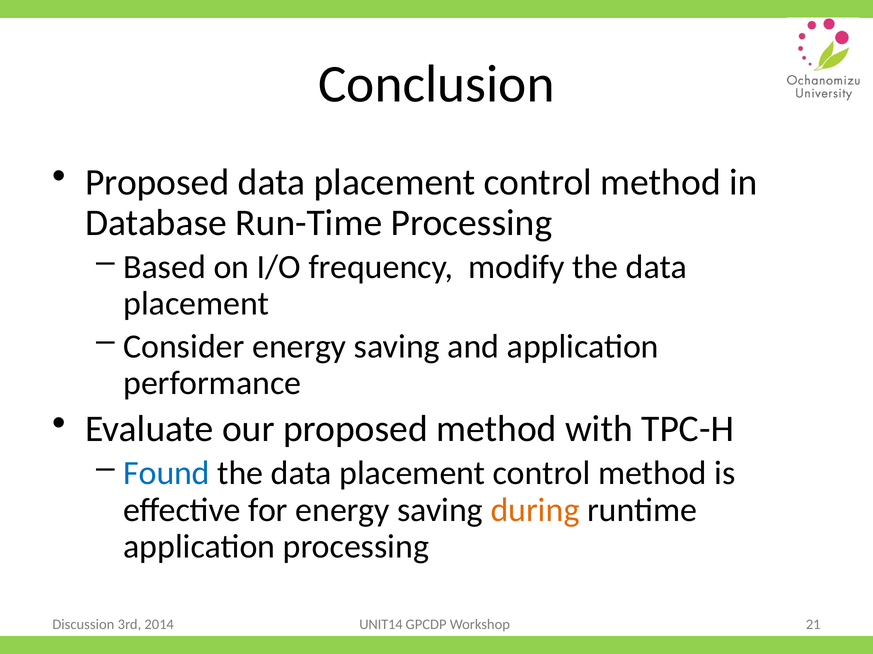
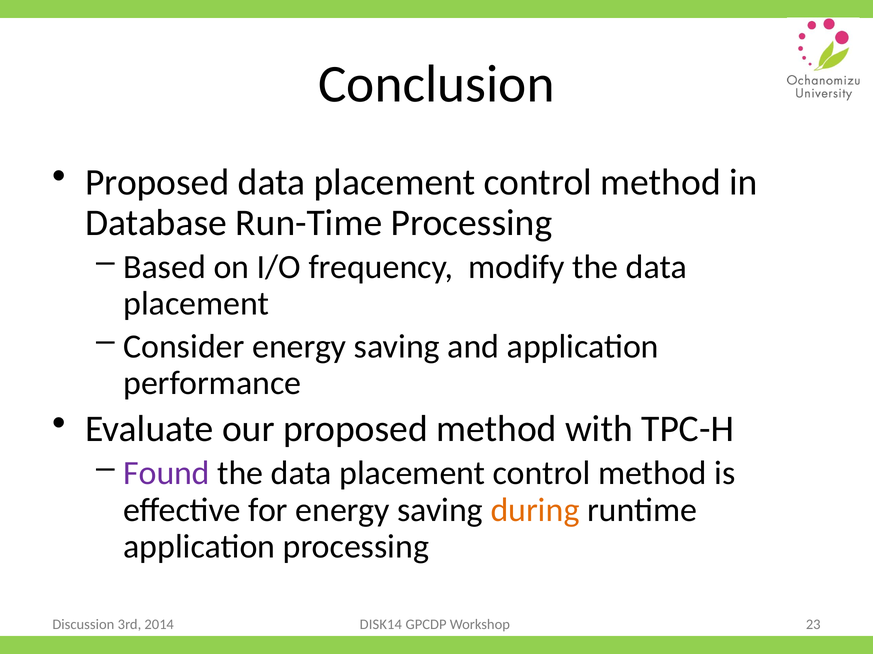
Found colour: blue -> purple (167, 474)
UNIT14: UNIT14 -> DISK14 (381, 625)
21: 21 -> 23 (813, 625)
